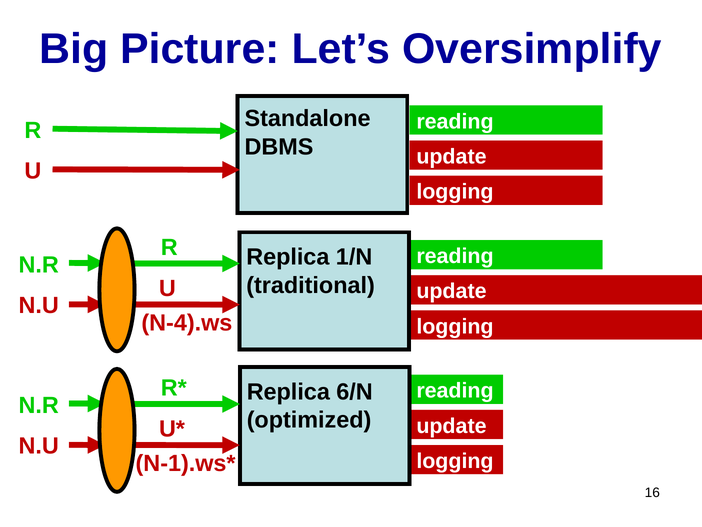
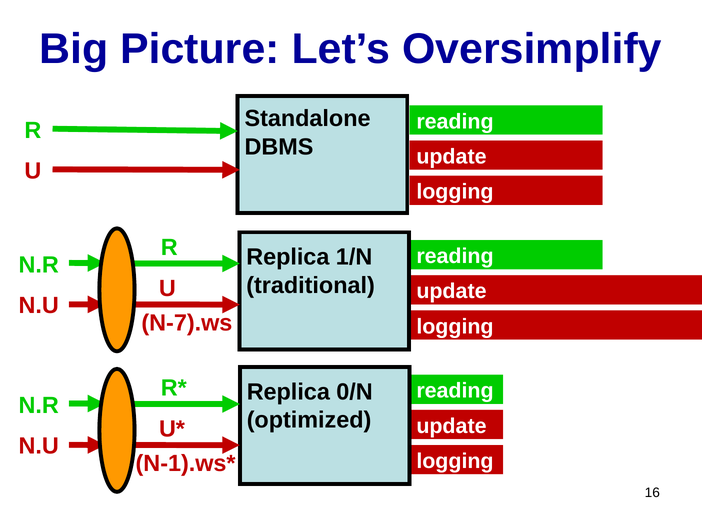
N-4).ws: N-4).ws -> N-7).ws (187, 323)
6/N: 6/N -> 0/N (355, 392)
